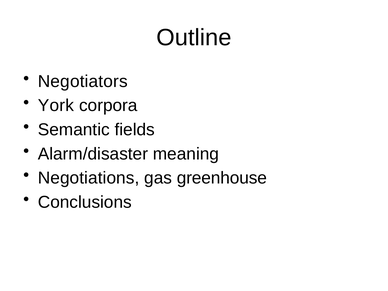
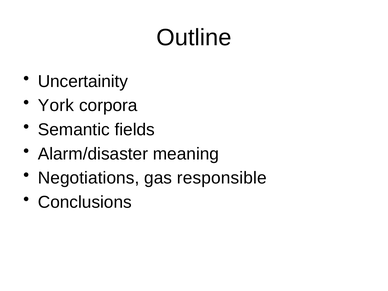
Negotiators: Negotiators -> Uncertainity (83, 81)
greenhouse: greenhouse -> responsible (222, 178)
